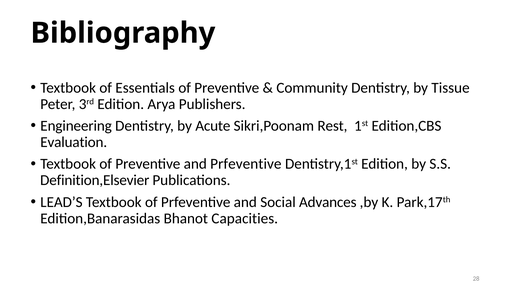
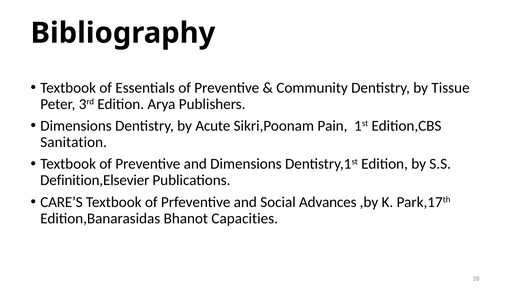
Engineering: Engineering -> Dimensions (76, 126)
Rest: Rest -> Pain (332, 126)
Evaluation: Evaluation -> Sanitation (74, 142)
and Prfeventive: Prfeventive -> Dimensions (246, 164)
LEAD’S: LEAD’S -> CARE’S (61, 202)
